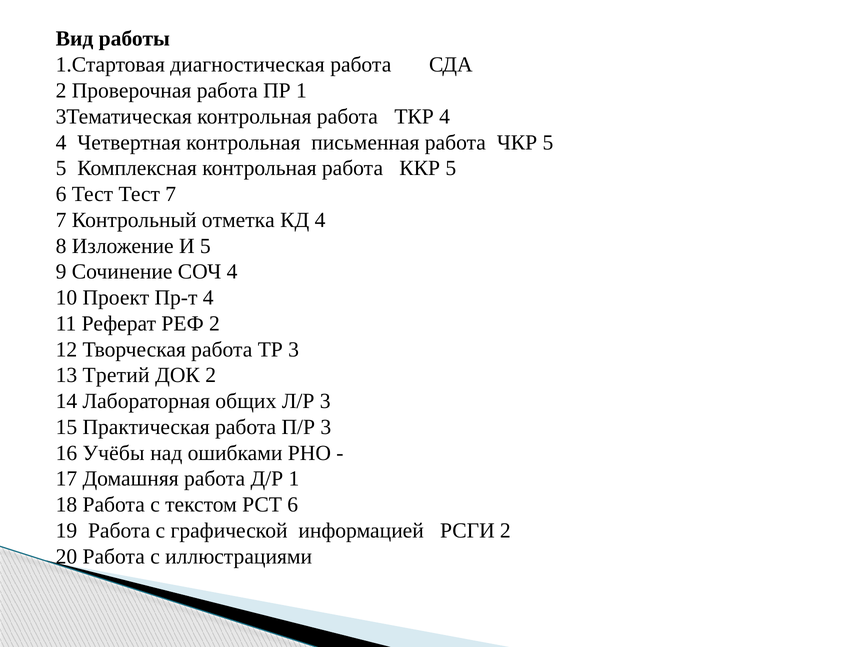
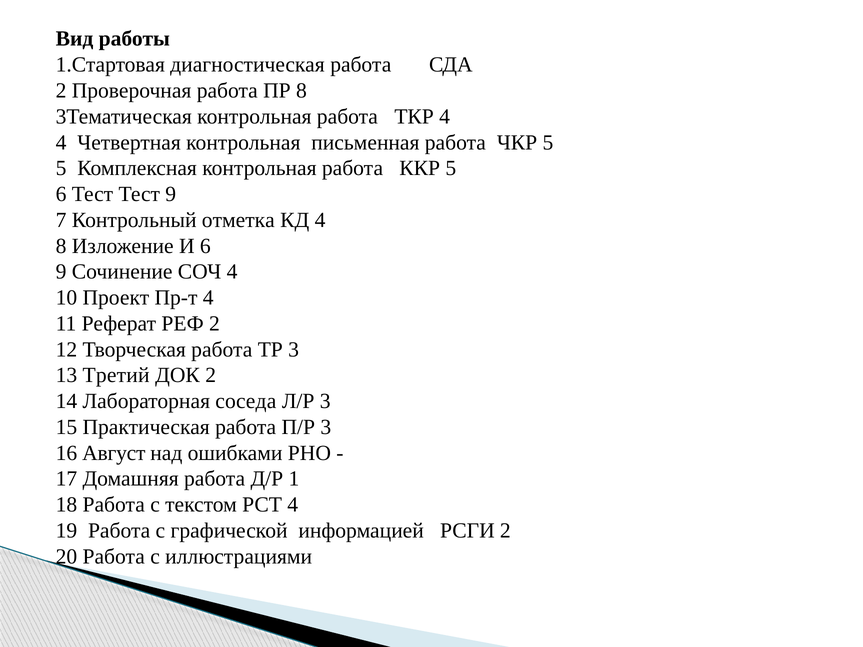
ПР 1: 1 -> 8 (301, 91)
Тест 7: 7 -> 9 (171, 194)
И 5: 5 -> 6 (205, 246)
общих: общих -> соседа (246, 401)
Учёбы: Учёбы -> Август (114, 453)
РСТ 6: 6 -> 4 (293, 505)
